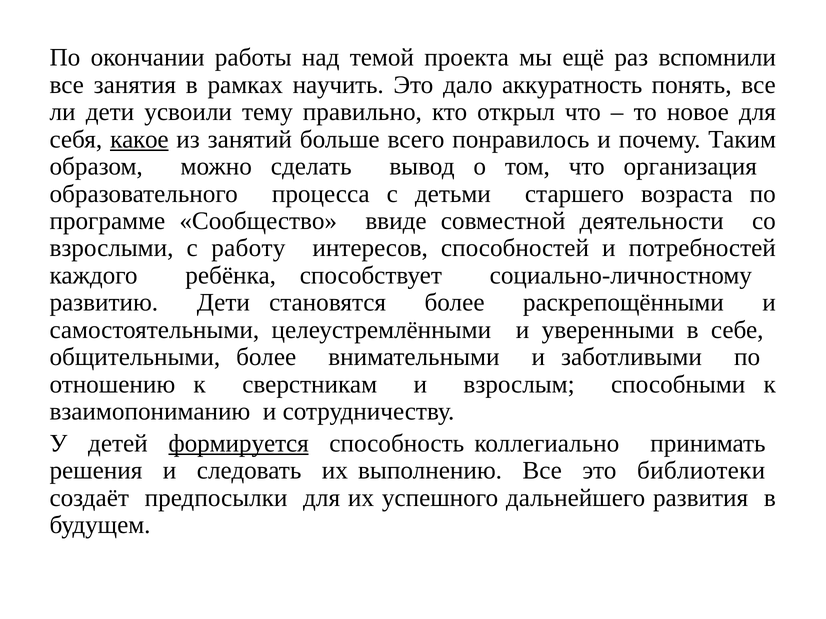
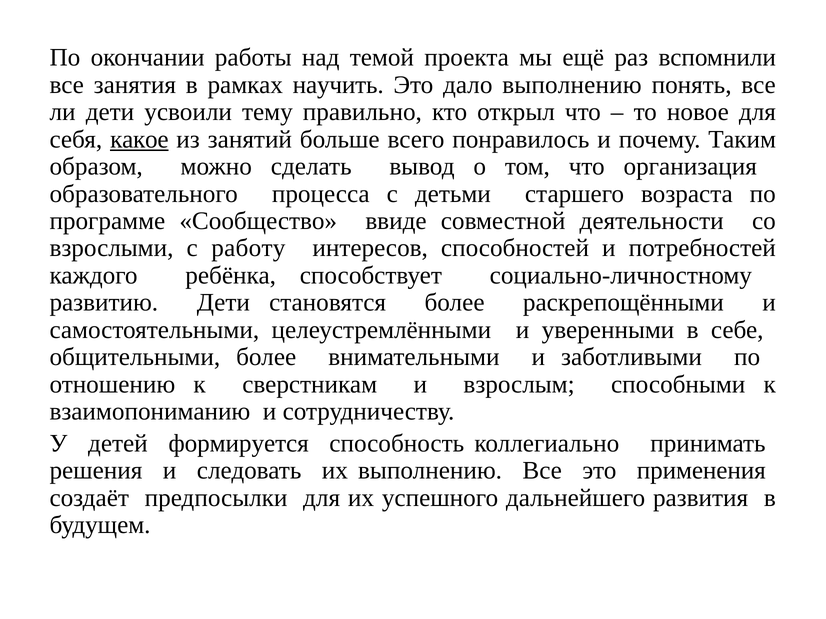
дало аккуратность: аккуратность -> выполнению (572, 85)
формируется underline: present -> none (239, 444)
библиотеки: библиотеки -> применения (701, 471)
